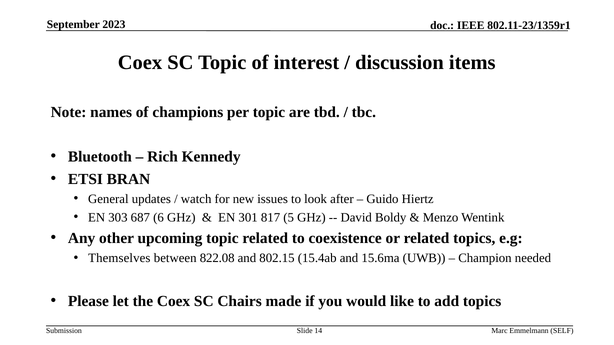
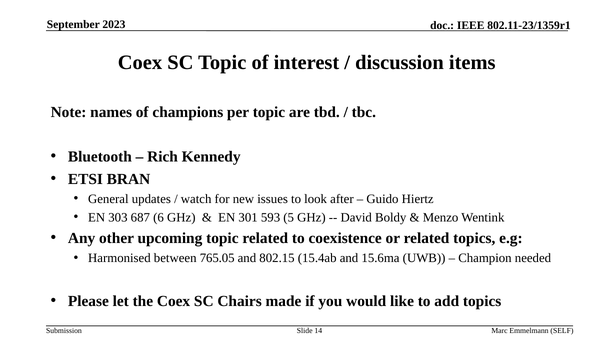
817: 817 -> 593 (271, 218)
Themselves: Themselves -> Harmonised (119, 258)
822.08: 822.08 -> 765.05 (217, 258)
